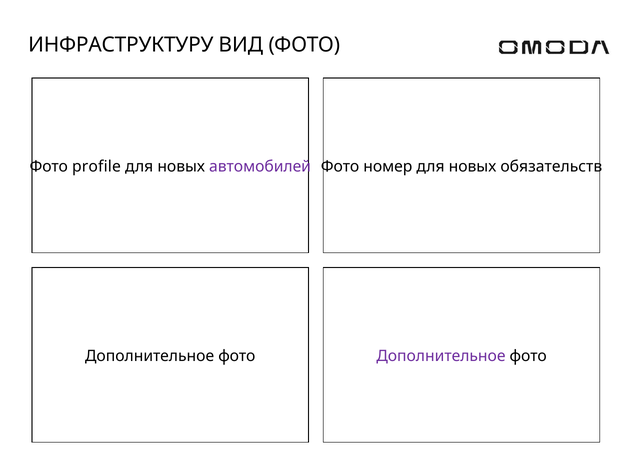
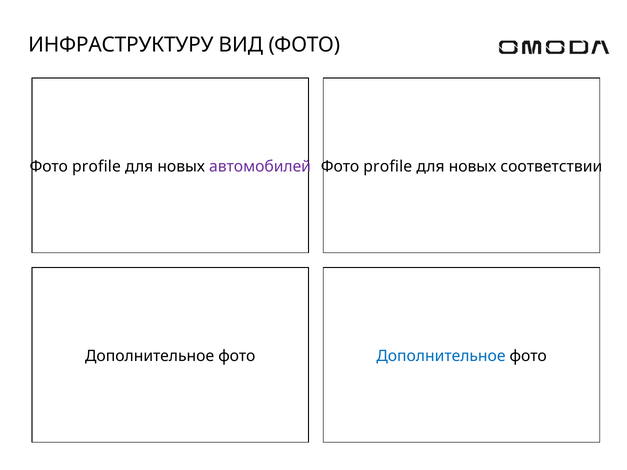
номер: номер -> profile (388, 167)
обязательств: обязательств -> соответствии (551, 167)
Дополнительное colour: purple -> blue (441, 356)
